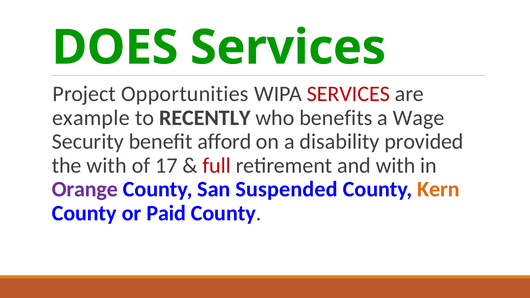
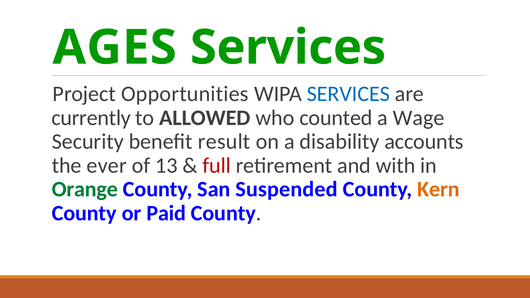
DOES: DOES -> AGES (115, 48)
SERVICES colour: red -> blue (348, 94)
example: example -> currently (91, 118)
RECENTLY: RECENTLY -> ALLOWED (205, 118)
benefits: benefits -> counted (336, 118)
afford: afford -> result (224, 142)
provided: provided -> accounts (424, 142)
the with: with -> ever (107, 165)
17: 17 -> 13 (166, 165)
Orange colour: purple -> green (85, 189)
